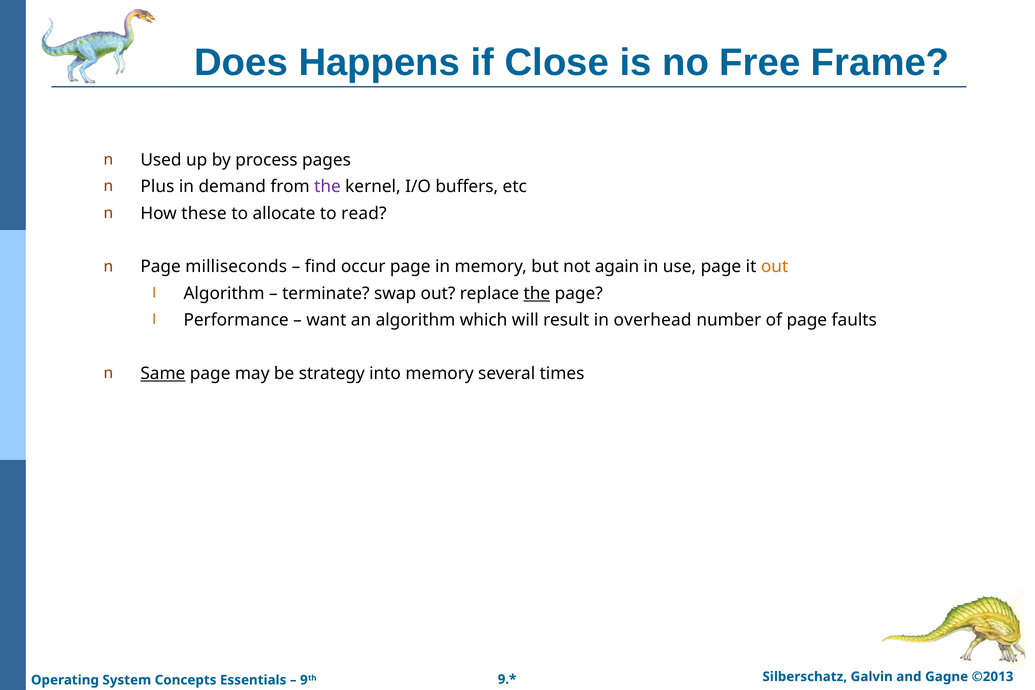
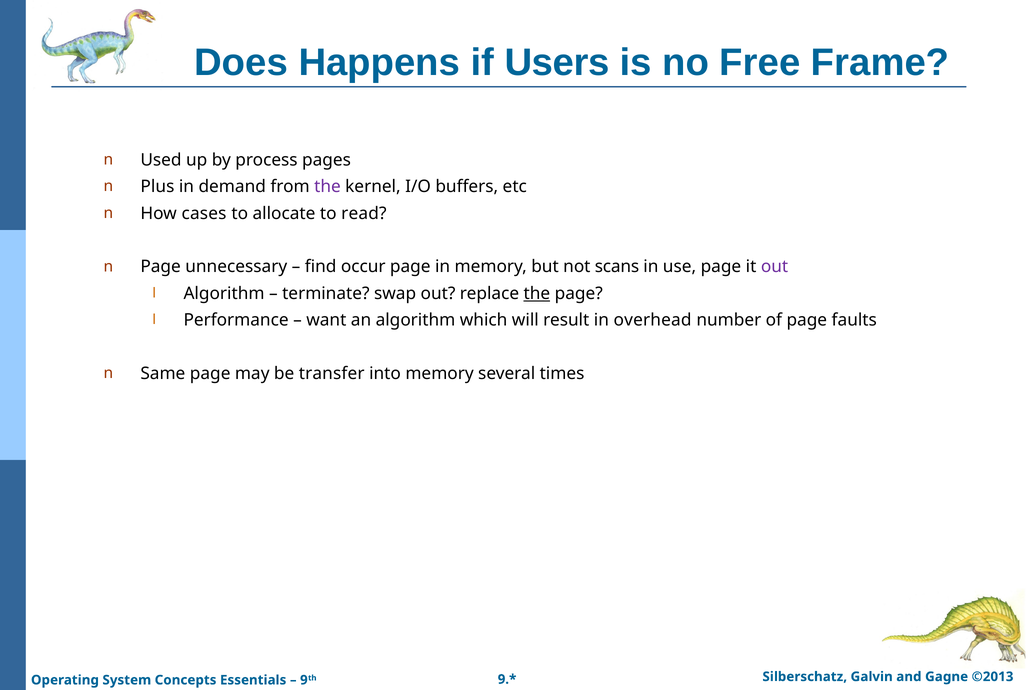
Close: Close -> Users (557, 63)
these: these -> cases (204, 213)
milliseconds: milliseconds -> unnecessary (236, 267)
again: again -> scans (617, 267)
out colour: orange -> purple (775, 267)
Same underline: present -> none (163, 374)
strategy: strategy -> transfer (332, 374)
